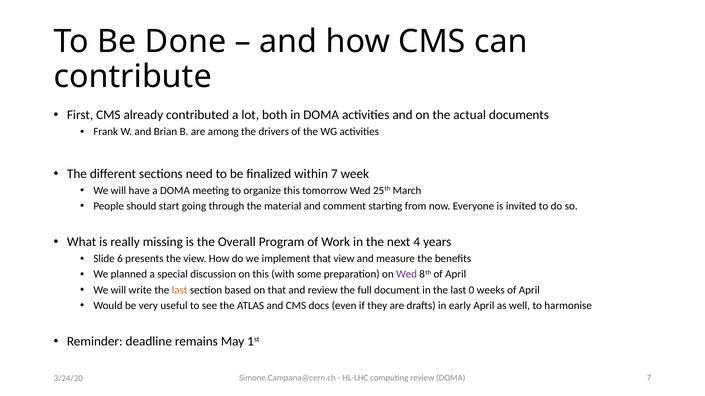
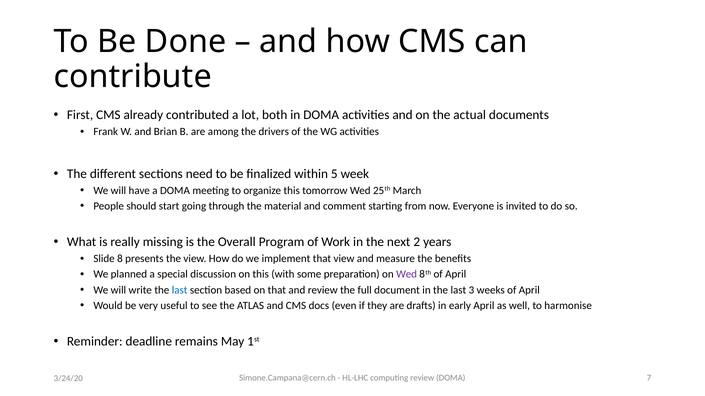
within 7: 7 -> 5 (334, 174)
4: 4 -> 2 (417, 242)
6: 6 -> 8 (120, 259)
last colour: orange -> blue (180, 290)
0: 0 -> 3 (471, 290)
